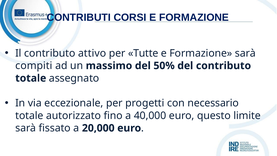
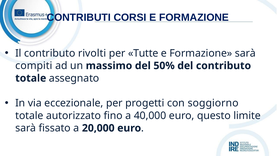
attivo: attivo -> rivolti (92, 53)
necessario: necessario -> soggiorno (213, 103)
